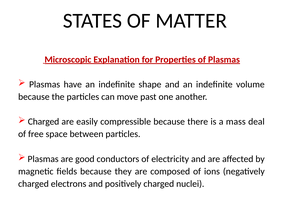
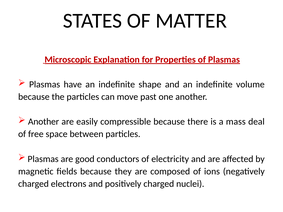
Charged: Charged -> Another (44, 122)
